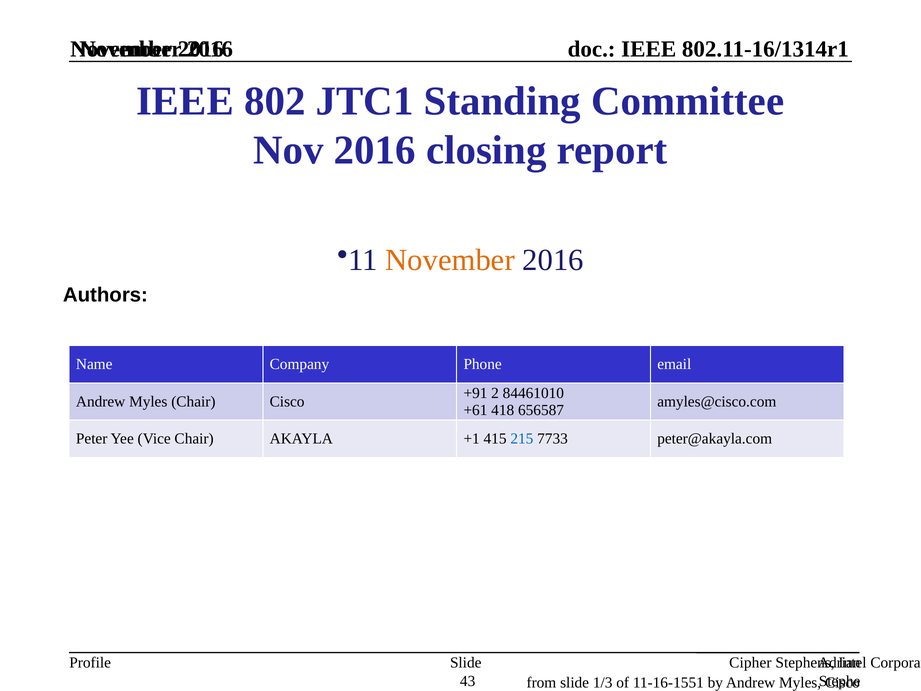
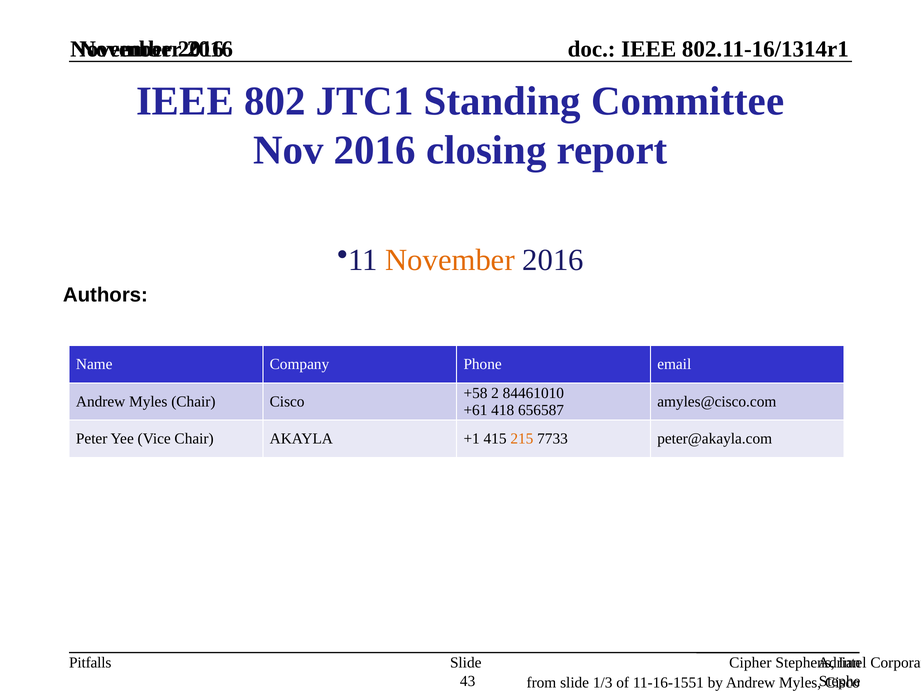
+91: +91 -> +58 (475, 393)
215 colour: blue -> orange (522, 439)
Profile: Profile -> Pitfalls (90, 662)
